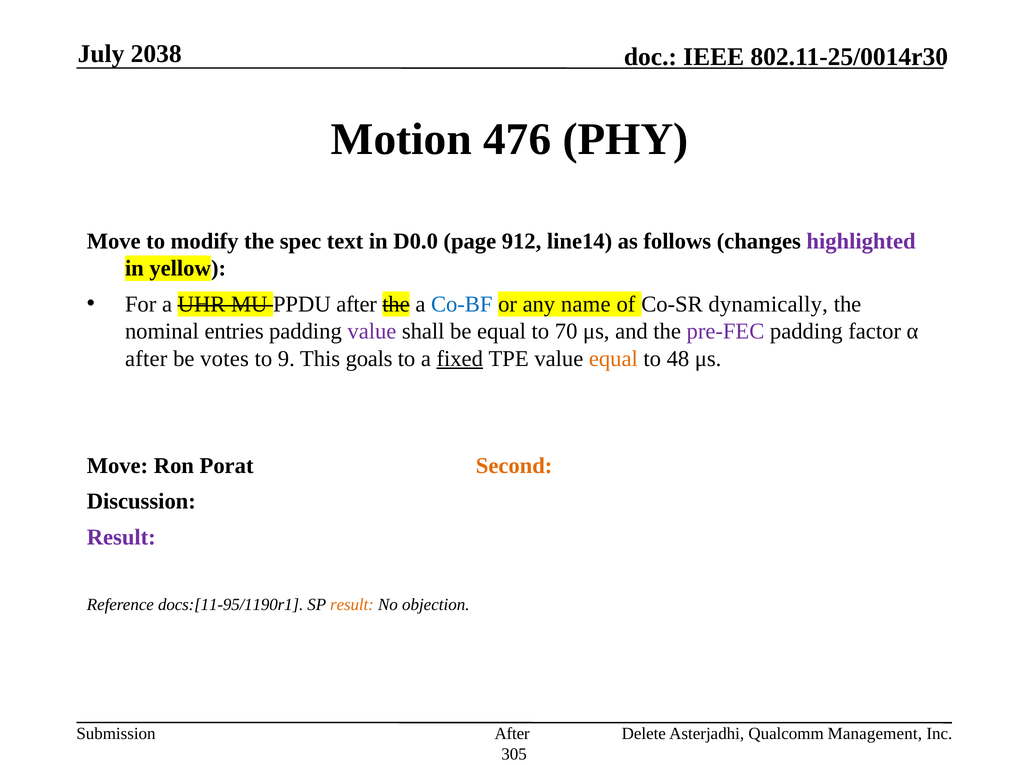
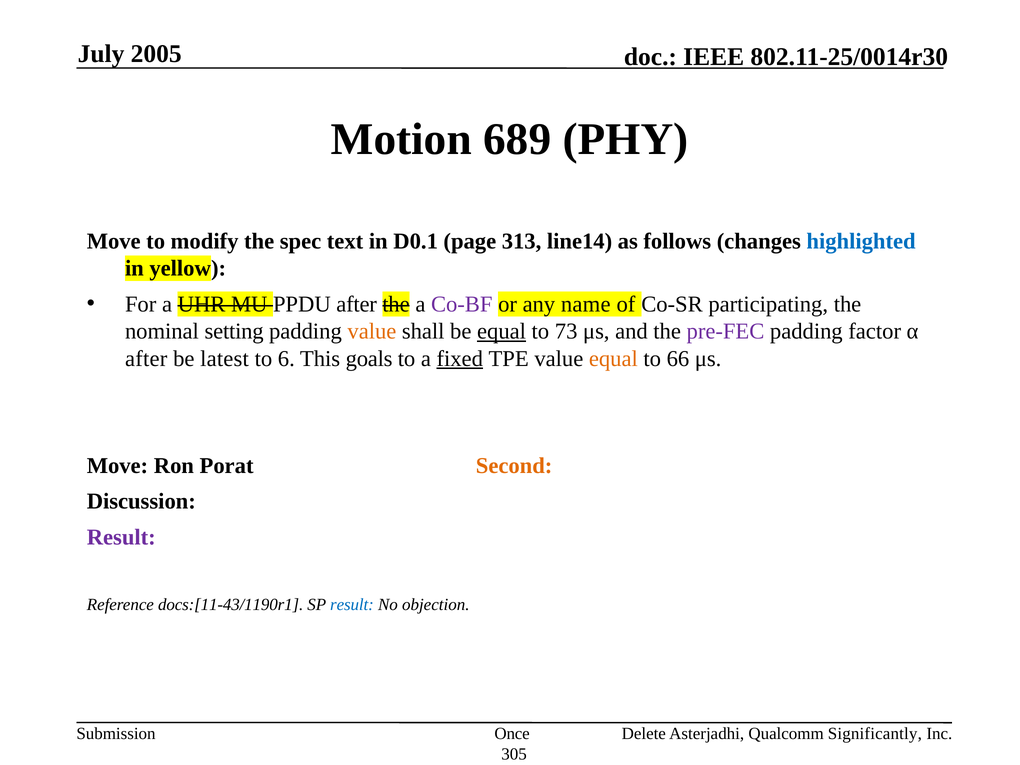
2038: 2038 -> 2005 (156, 54)
476: 476 -> 689 (517, 139)
D0.0: D0.0 -> D0.1 (416, 241)
912: 912 -> 313 (522, 241)
highlighted colour: purple -> blue (861, 241)
Co-BF colour: blue -> purple (462, 304)
dynamically: dynamically -> participating (768, 304)
entries: entries -> setting (234, 331)
value colour: purple -> orange (372, 331)
equal underline: none -> present (502, 331)
70: 70 -> 73 (566, 331)
votes: votes -> latest (225, 359)
9: 9 -> 6 (286, 359)
48: 48 -> 66 (678, 359)
docs:[11-95/1190r1: docs:[11-95/1190r1 -> docs:[11-43/1190r1 (231, 605)
result colour: orange -> blue (352, 605)
After: After -> Once (512, 734)
Management: Management -> Significantly (875, 734)
